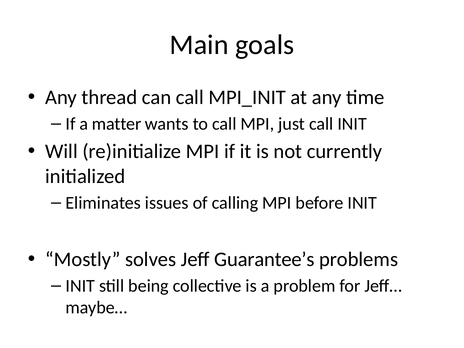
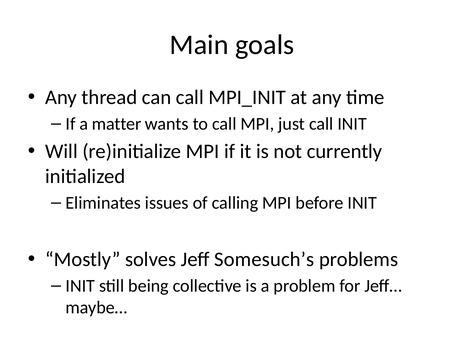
Guarantee’s: Guarantee’s -> Somesuch’s (264, 259)
